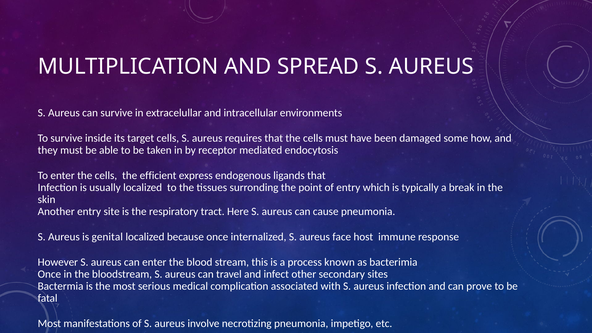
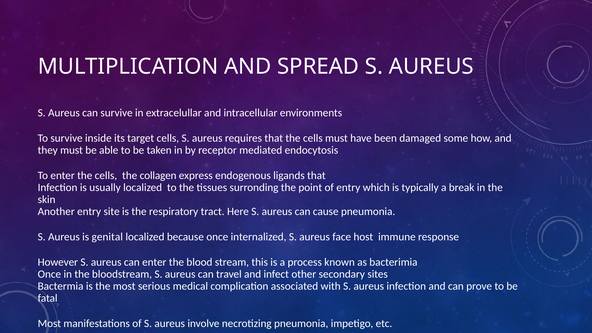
efficient: efficient -> collagen (158, 175)
